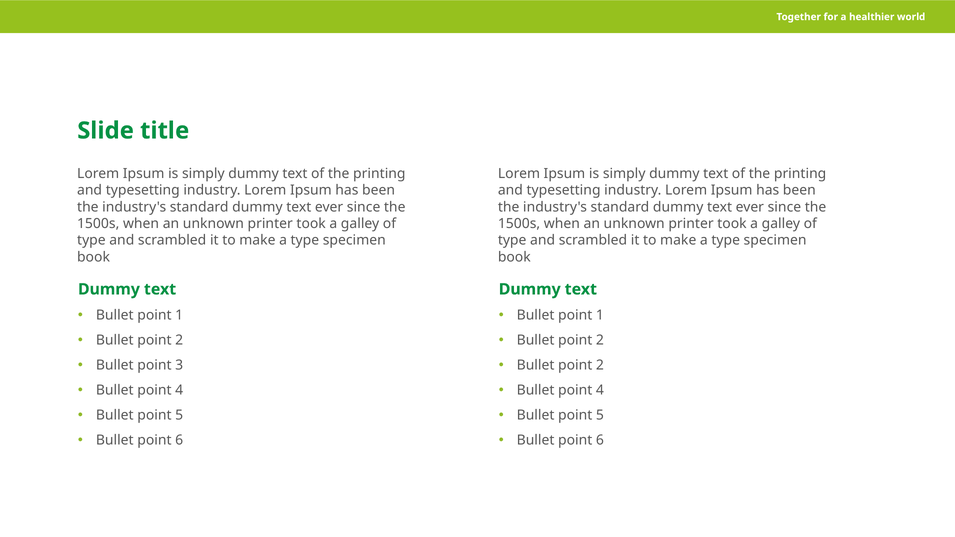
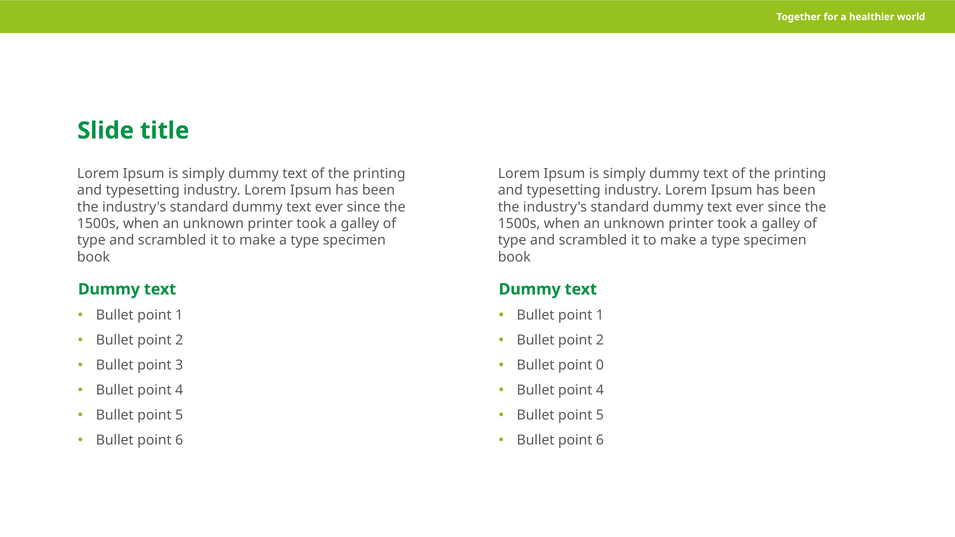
2: 2 -> 0 (600, 365)
